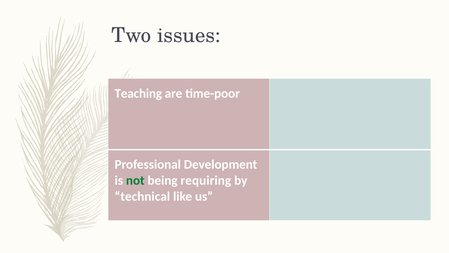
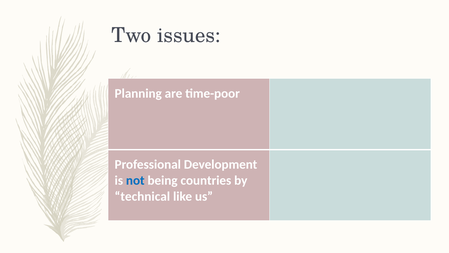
Teaching: Teaching -> Planning (138, 93)
not colour: green -> blue (135, 180)
requiring: requiring -> countries (206, 180)
